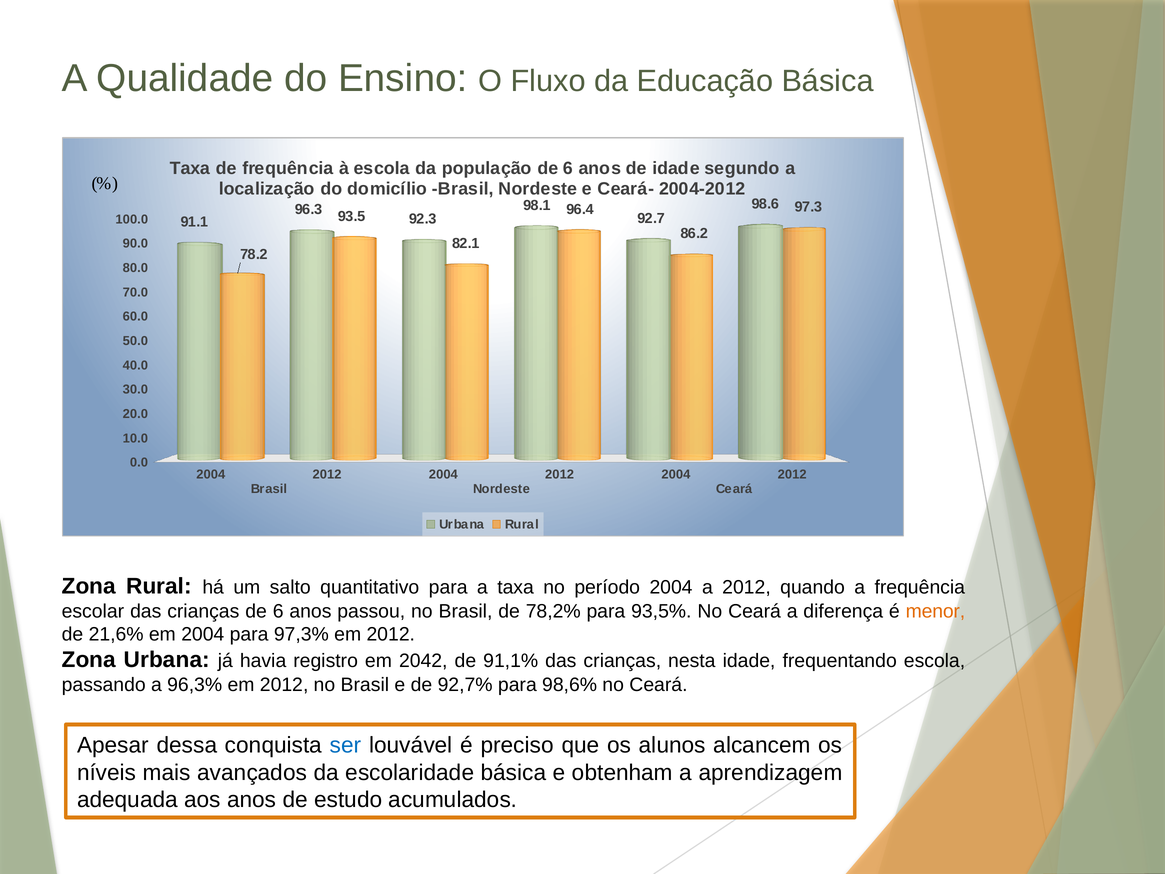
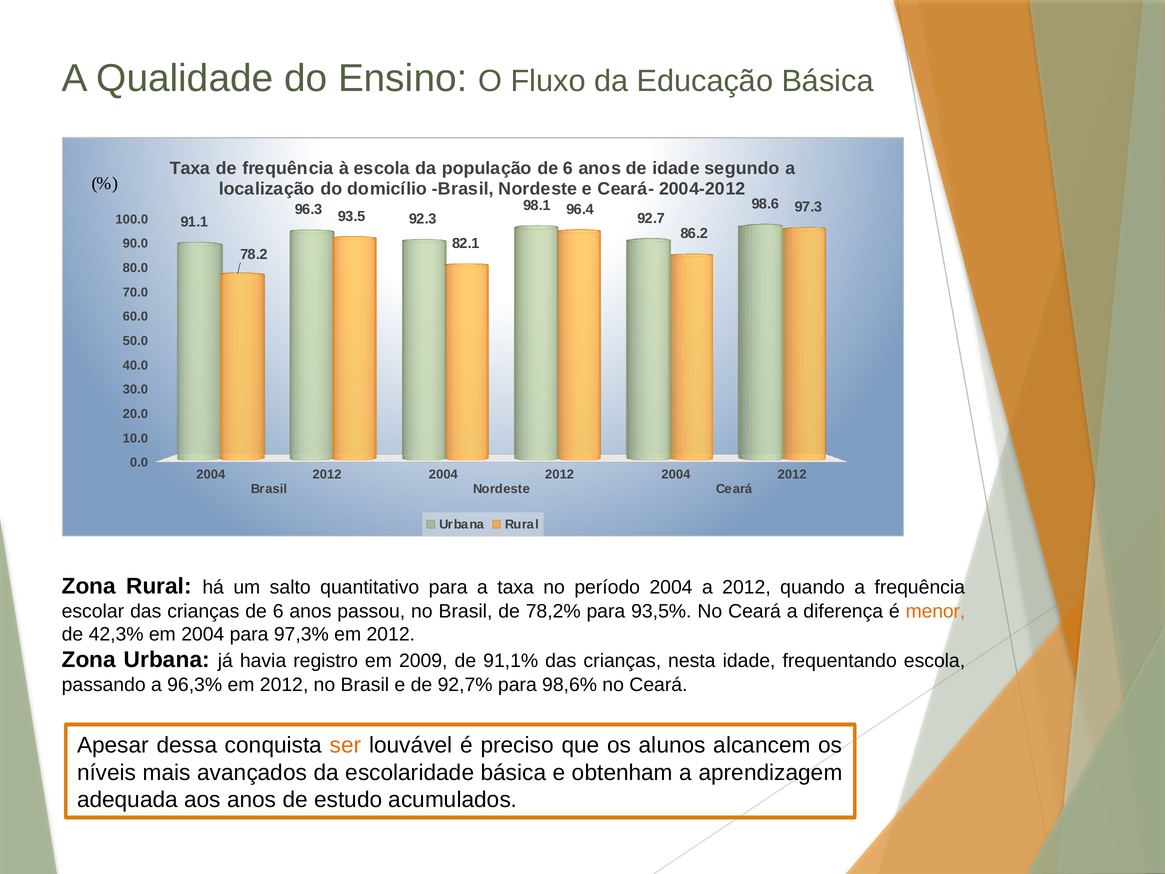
21,6%: 21,6% -> 42,3% (116, 634)
2042: 2042 -> 2009 (423, 661)
ser colour: blue -> orange (346, 745)
